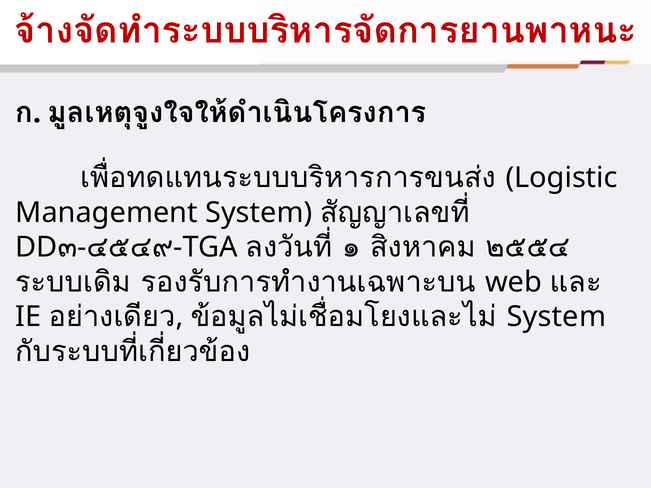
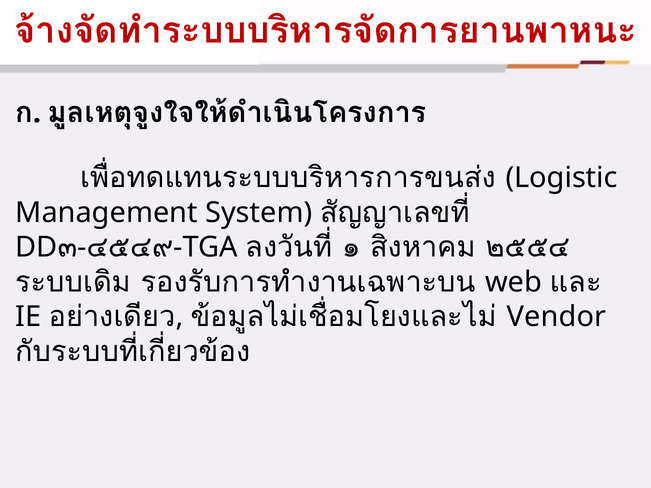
System: System -> Vendor (556, 317)
